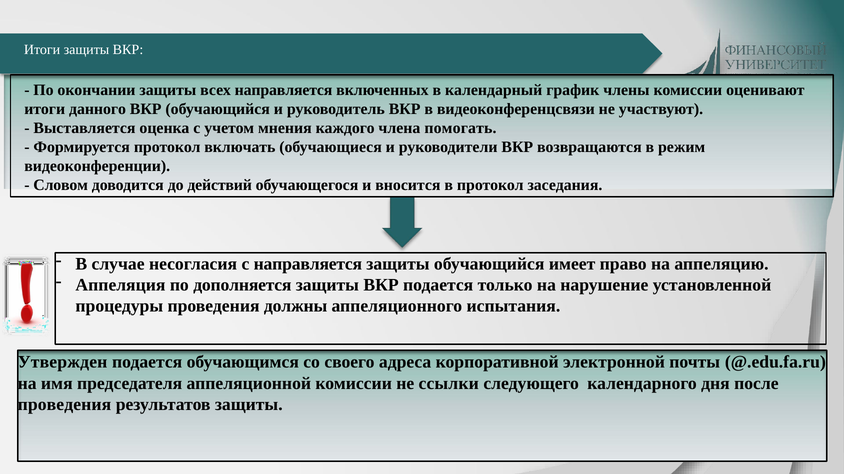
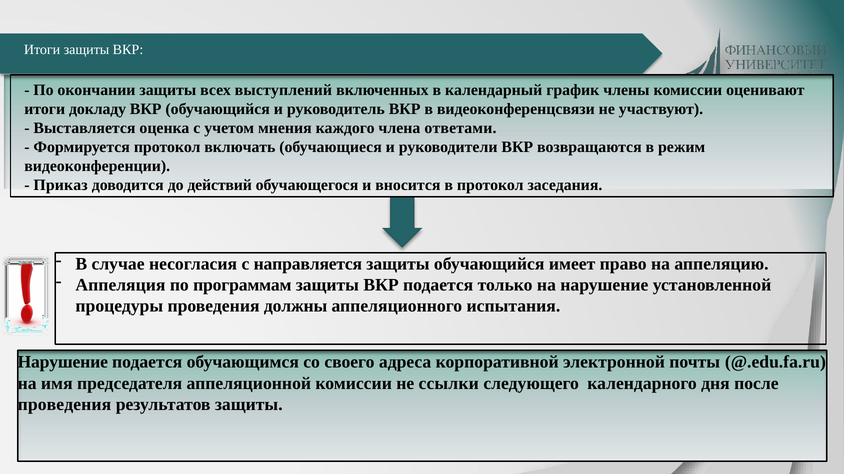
всех направляется: направляется -> выступлений (283, 90)
данного: данного -> докладу (98, 109)
помогать: помогать -> ответами (460, 128)
Словом: Словом -> Приказ (61, 185)
дополняется: дополняется -> программам (242, 285)
Утвержден: Утвержден -> Нарушение (63, 363)
